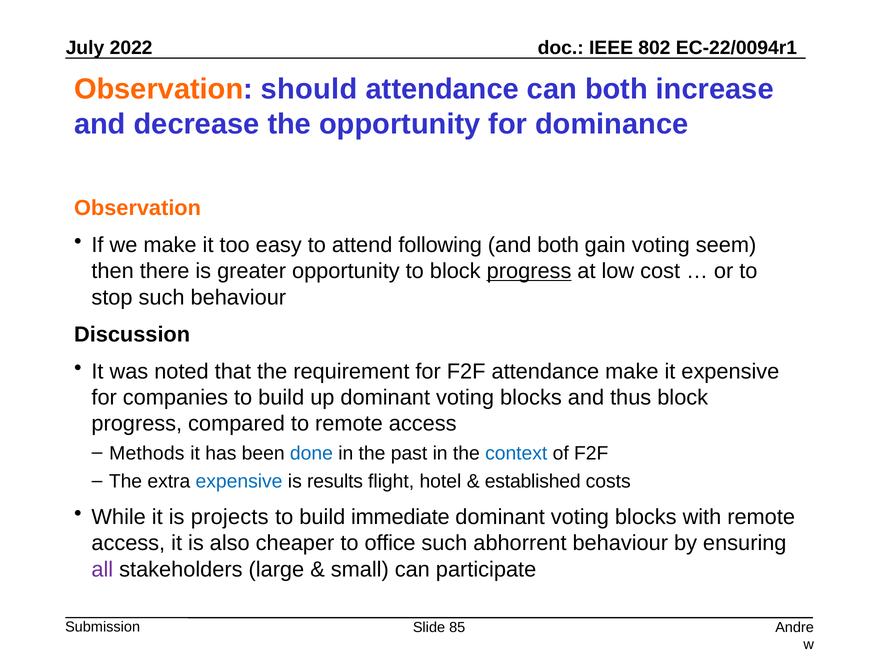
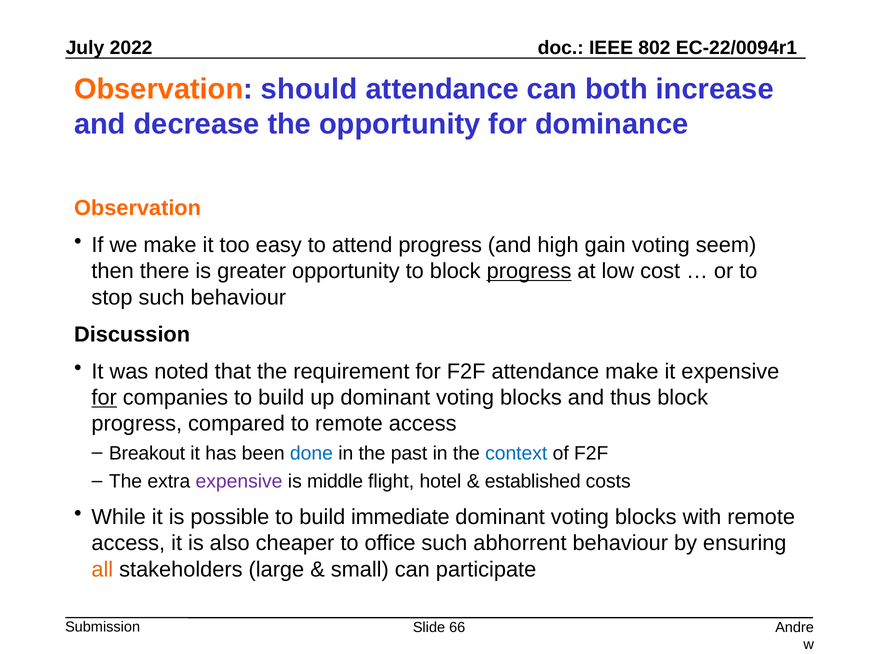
attend following: following -> progress (440, 245)
and both: both -> high (558, 245)
for underline: none -> present (104, 397)
Methods: Methods -> Breakout (147, 453)
expensive colour: blue -> purple (239, 481)
results: results -> middle (335, 481)
projects: projects -> possible (230, 516)
all colour: purple -> orange (102, 569)
85: 85 -> 66 (457, 627)
